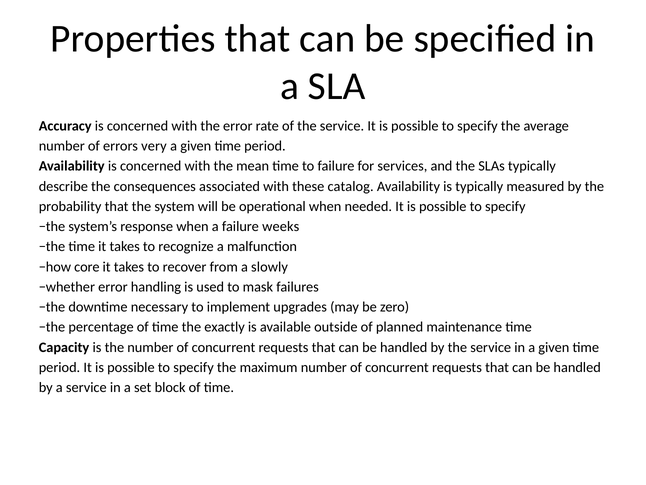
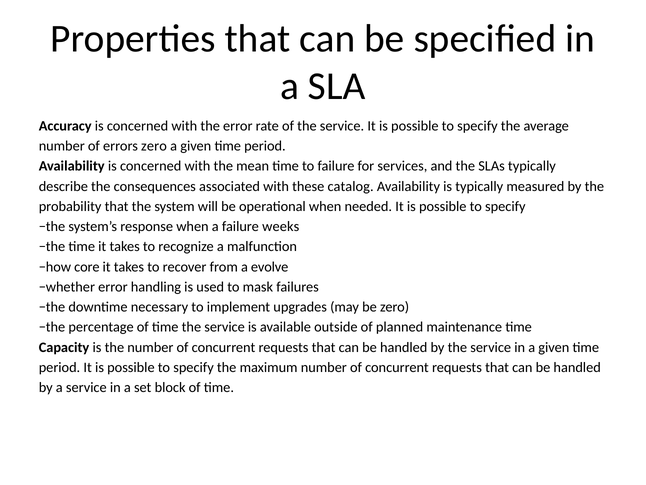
errors very: very -> zero (154, 146)
slowly: slowly -> evolve (270, 267)
time the exactly: exactly -> service (225, 327)
